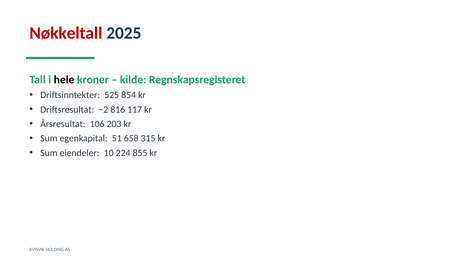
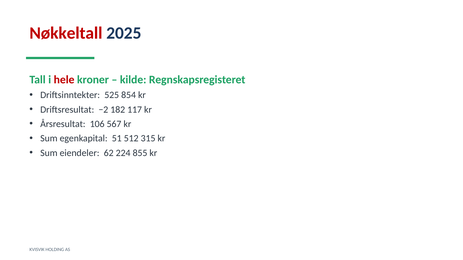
hele colour: black -> red (64, 80)
816: 816 -> 182 (118, 110)
203: 203 -> 567 (114, 124)
658: 658 -> 512 (131, 139)
10: 10 -> 62 (109, 153)
